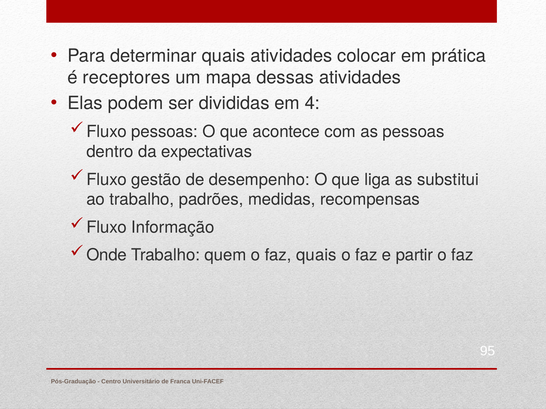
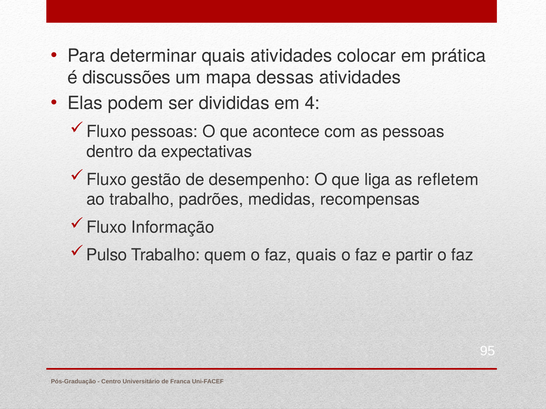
receptores: receptores -> discussões (127, 78)
substitui: substitui -> refletem (448, 180)
Onde: Onde -> Pulso (107, 255)
